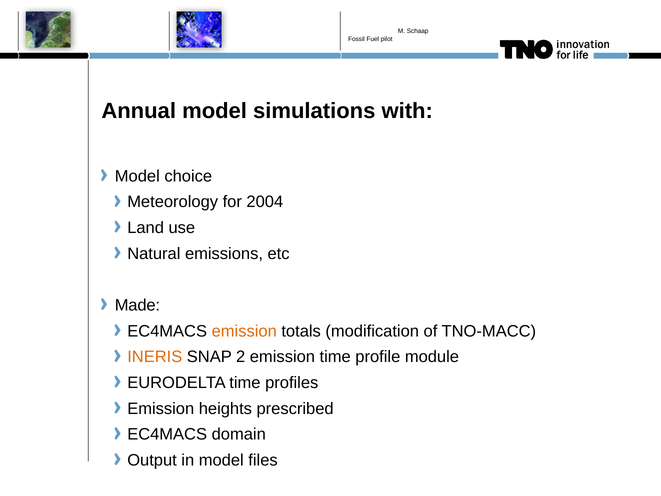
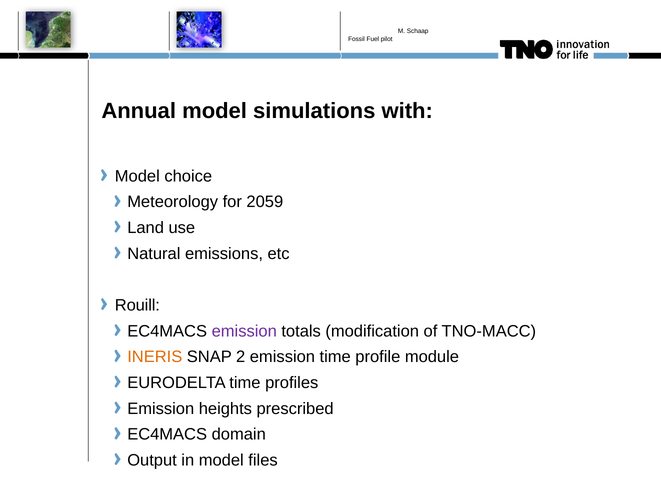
2004: 2004 -> 2059 (265, 202)
Made: Made -> Rouill (137, 305)
emission colour: orange -> purple (244, 331)
